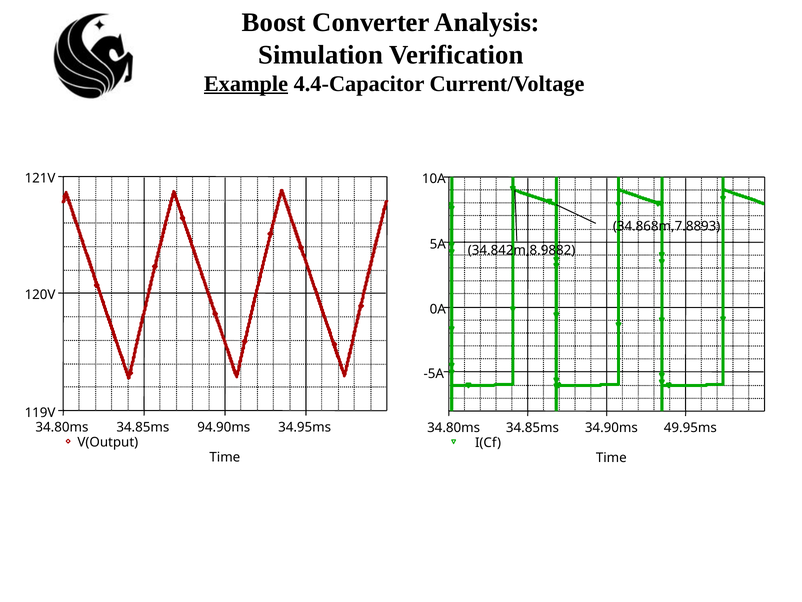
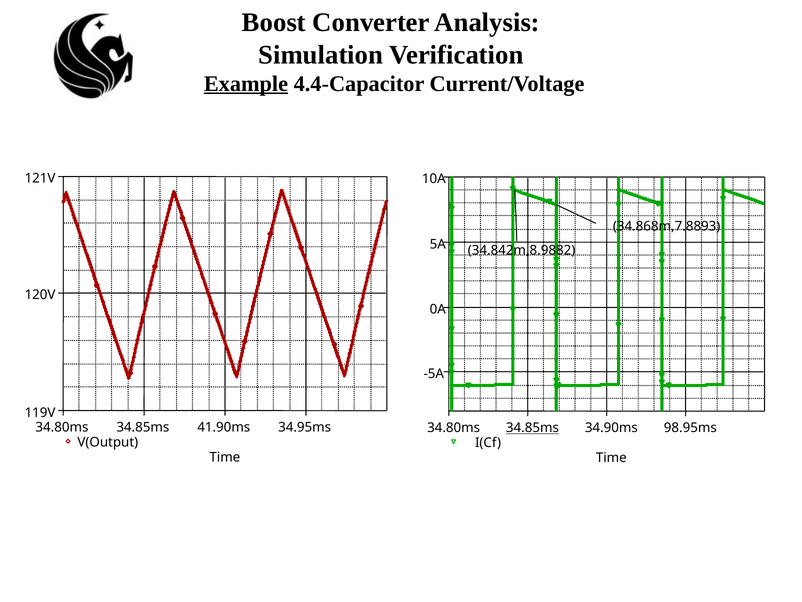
94.90ms: 94.90ms -> 41.90ms (224, 427)
34.85ms underline: none -> present (532, 428)
49.95ms: 49.95ms -> 98.95ms (690, 428)
